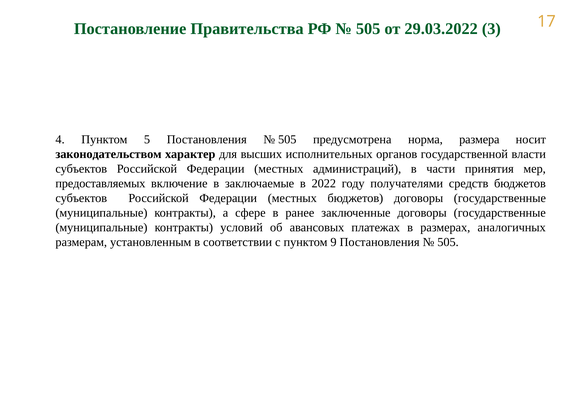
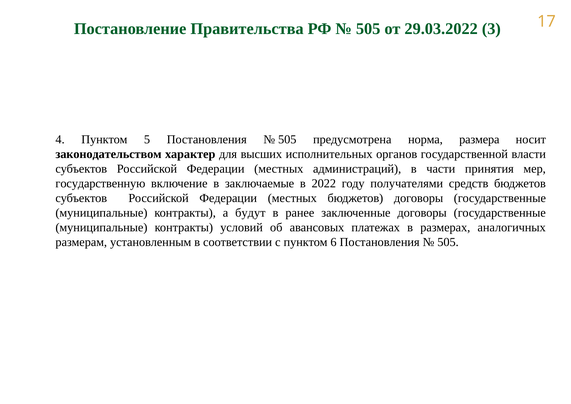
предоставляемых: предоставляемых -> государственную (100, 183)
сфере: сфере -> будут (250, 213)
9: 9 -> 6 (333, 242)
